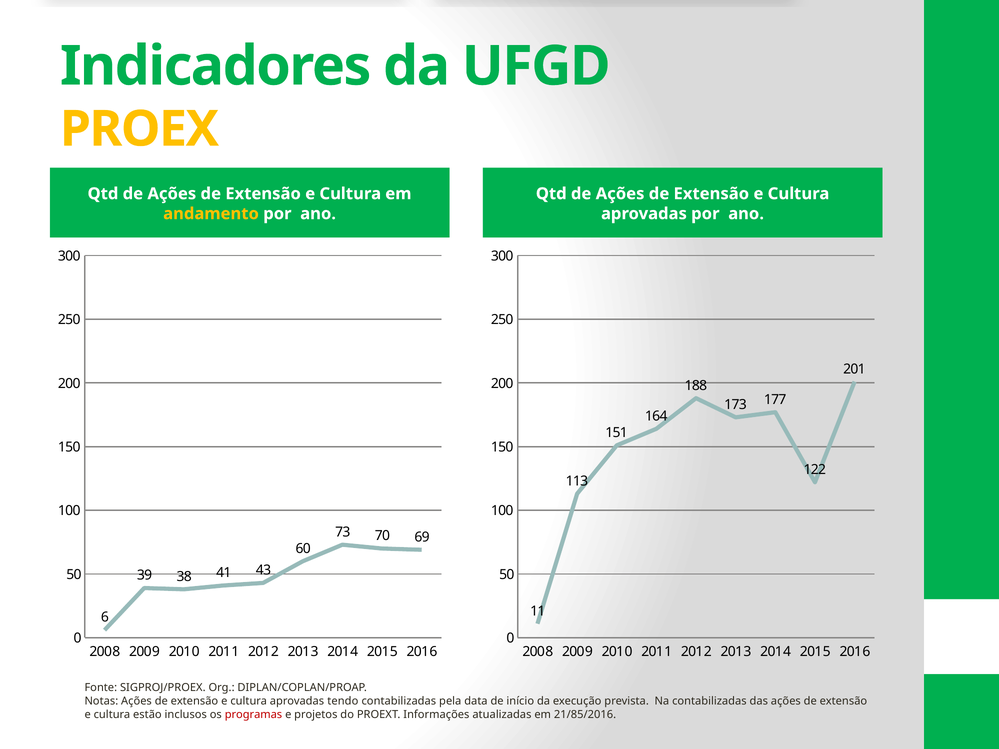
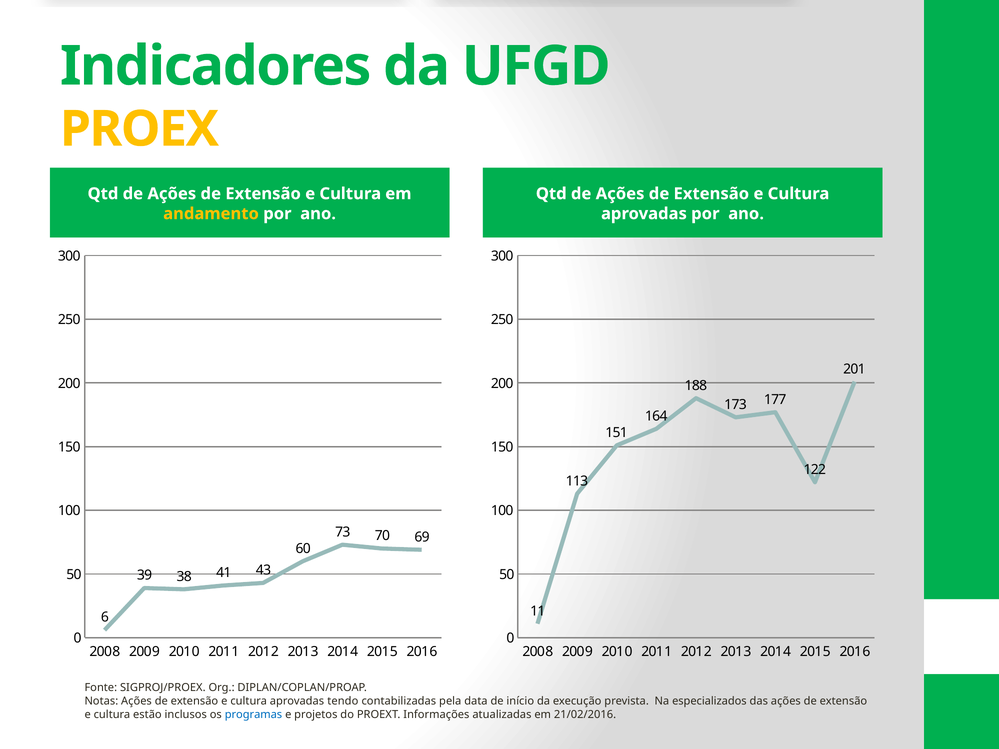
Na contabilizadas: contabilizadas -> especializados (709, 701)
programas colour: red -> blue (253, 715)
21/85/2016: 21/85/2016 -> 21/02/2016 (585, 715)
